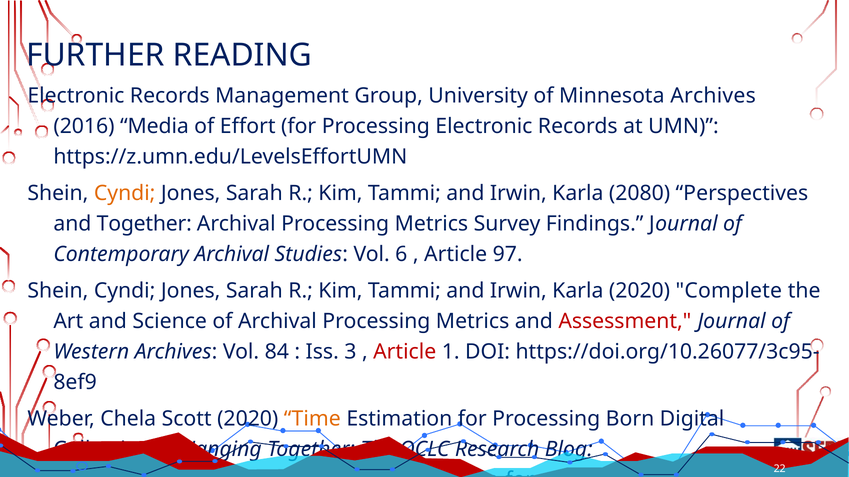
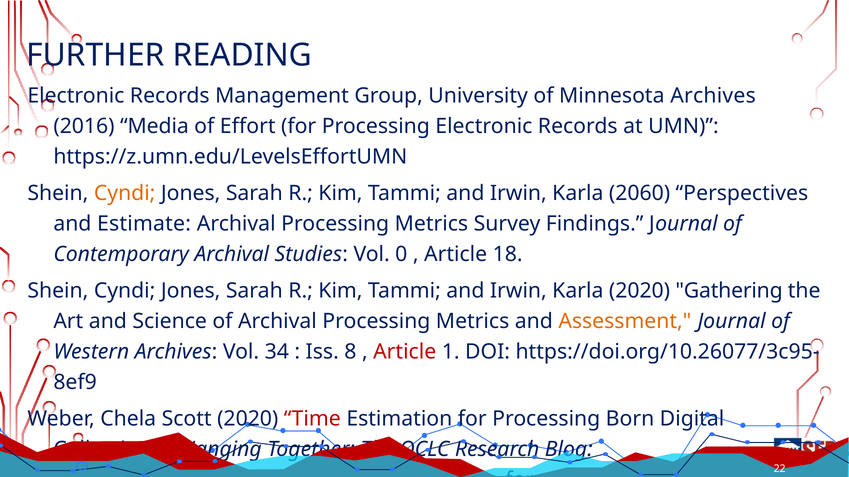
2080: 2080 -> 2060 (640, 193)
and Together: Together -> Estimate (144, 224)
6: 6 -> 0 (401, 255)
97: 97 -> 18 (508, 255)
Complete: Complete -> Gathering (729, 291)
Assessment colour: red -> orange (625, 322)
84: 84 -> 34 (277, 352)
3: 3 -> 8 (350, 352)
Time colour: orange -> red (312, 419)
